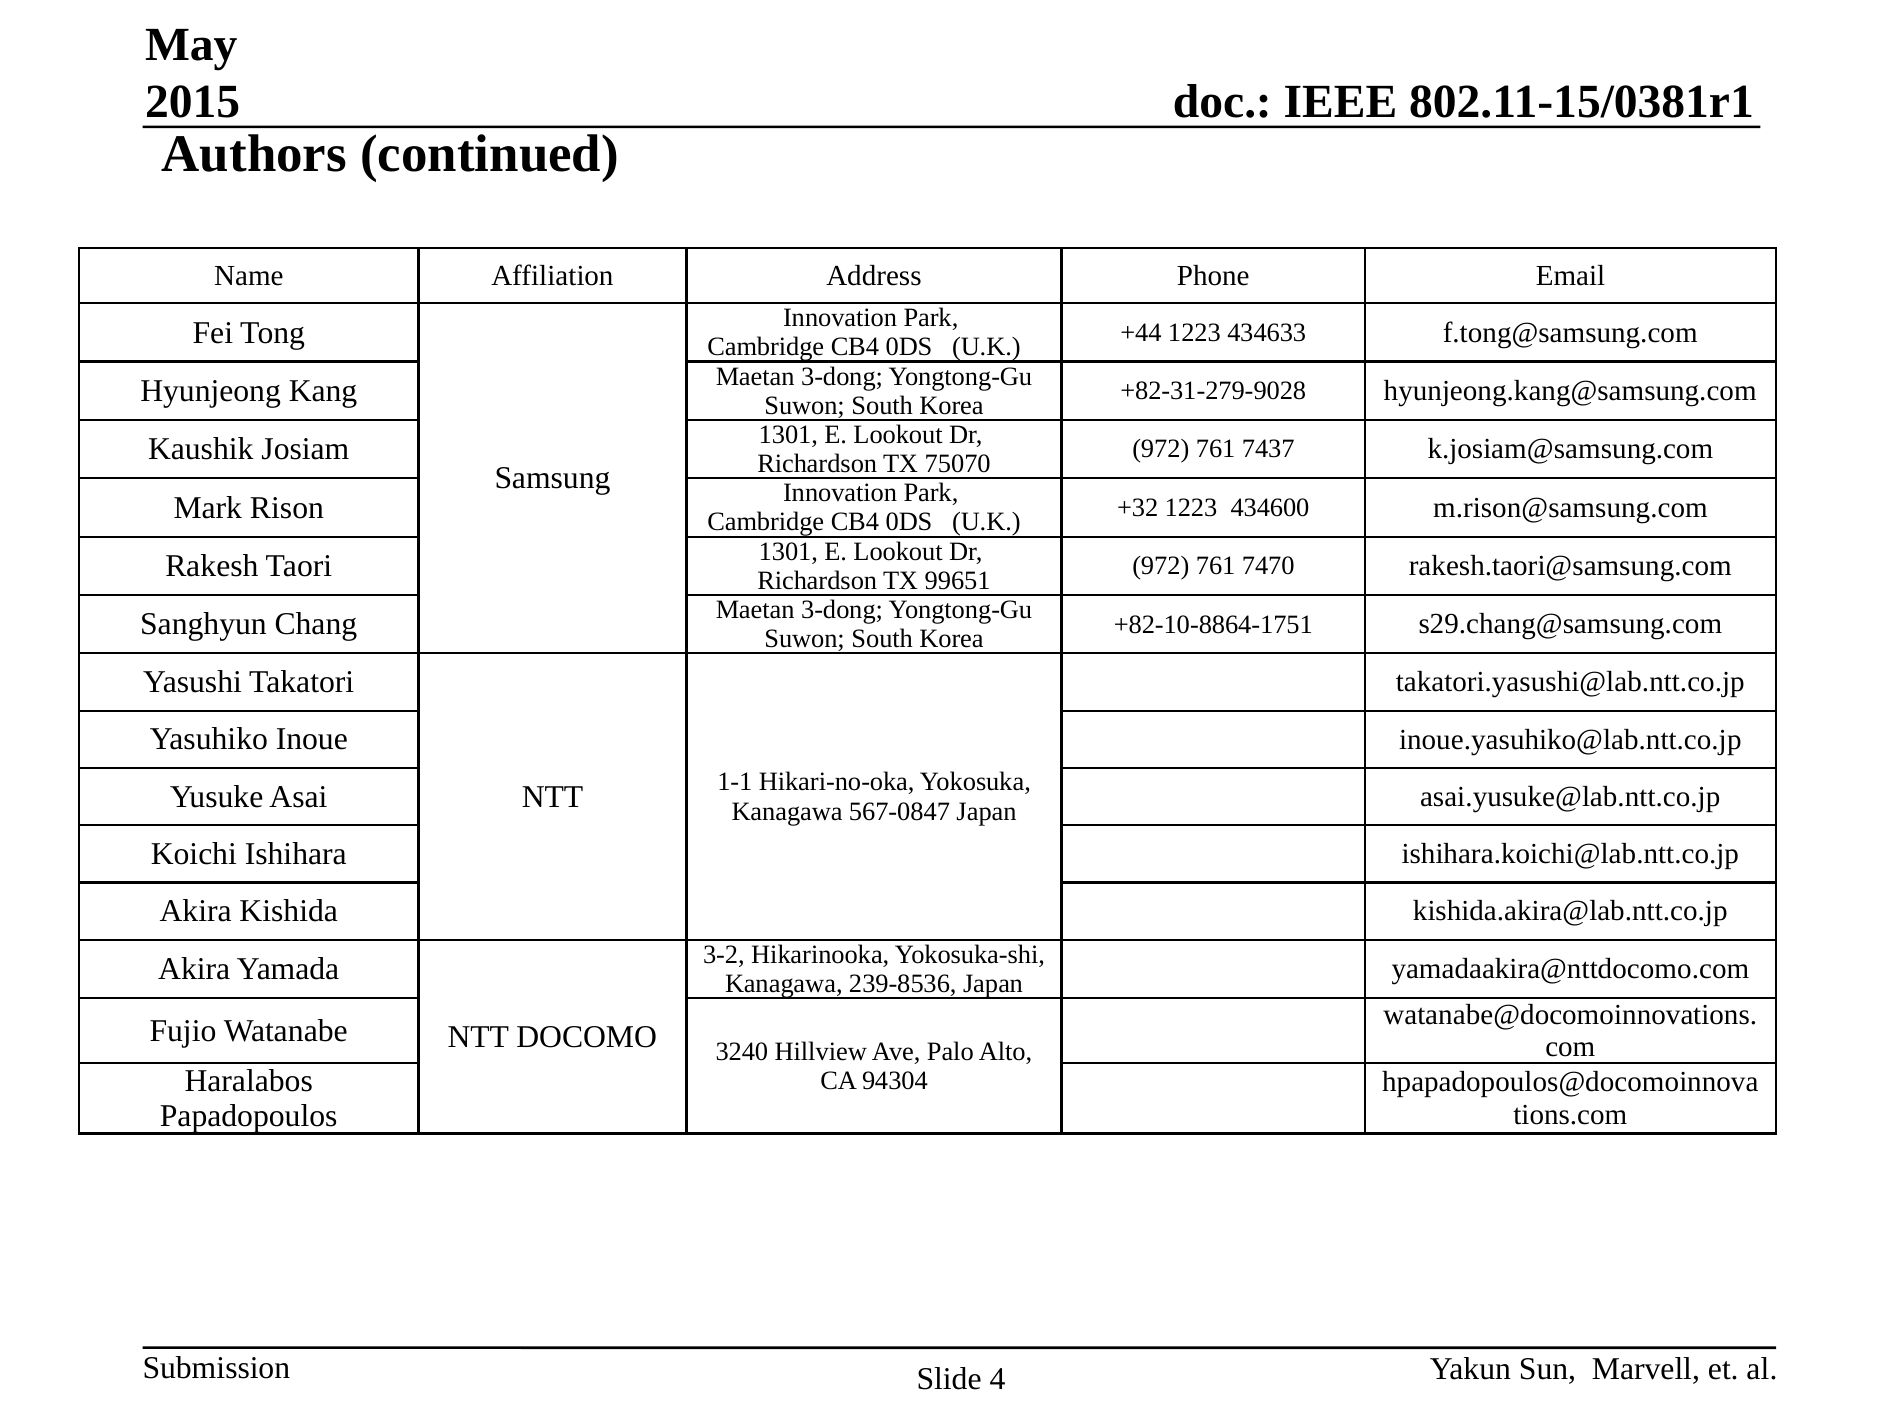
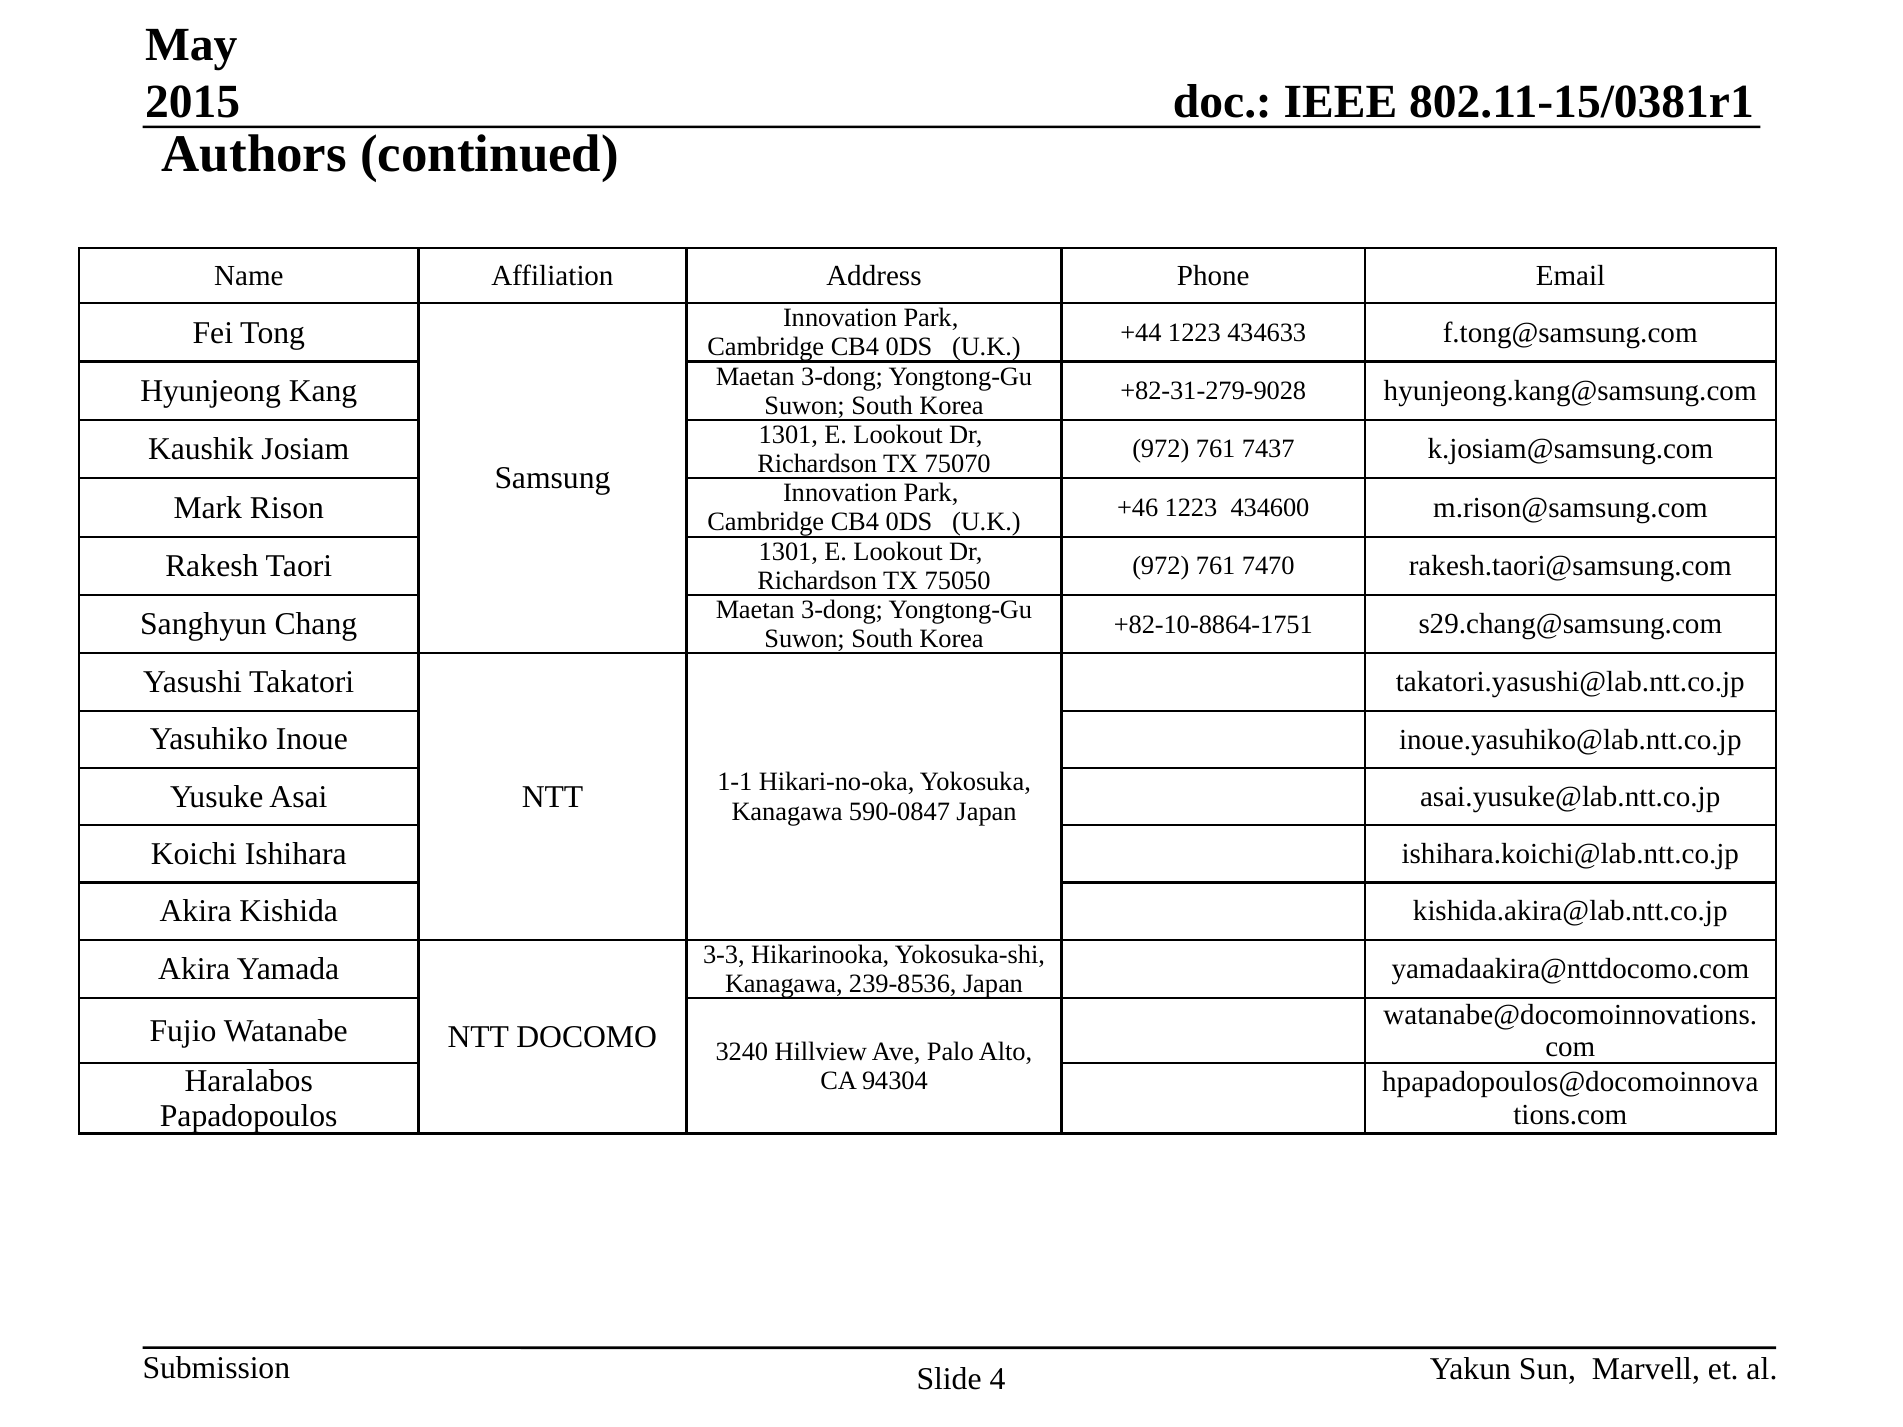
+32: +32 -> +46 (1138, 508)
99651: 99651 -> 75050 (958, 581)
567-0847: 567-0847 -> 590-0847 (899, 811)
3-2: 3-2 -> 3-3 (724, 955)
